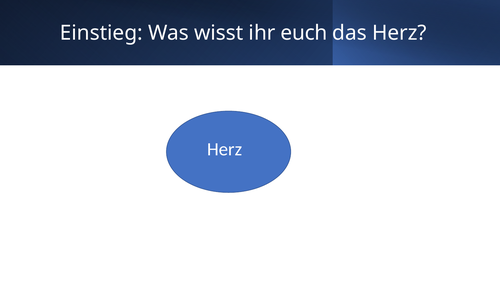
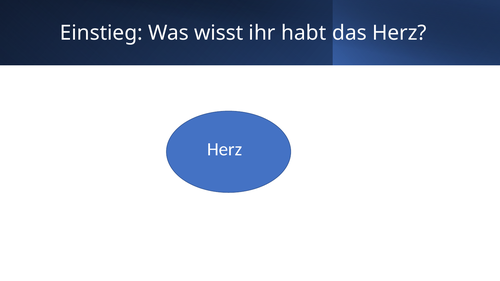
euch: euch -> habt (304, 33)
